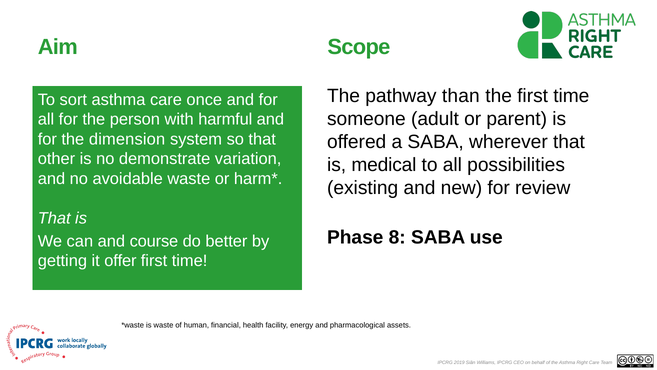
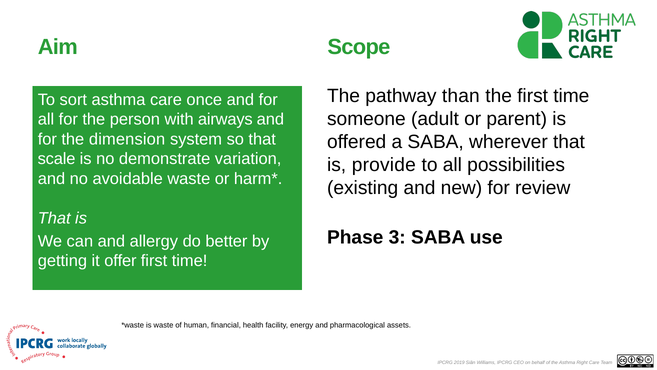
harmful: harmful -> airways (225, 119)
other: other -> scale (57, 159)
medical: medical -> provide (384, 165)
8: 8 -> 3 (397, 237)
course: course -> allergy (154, 241)
